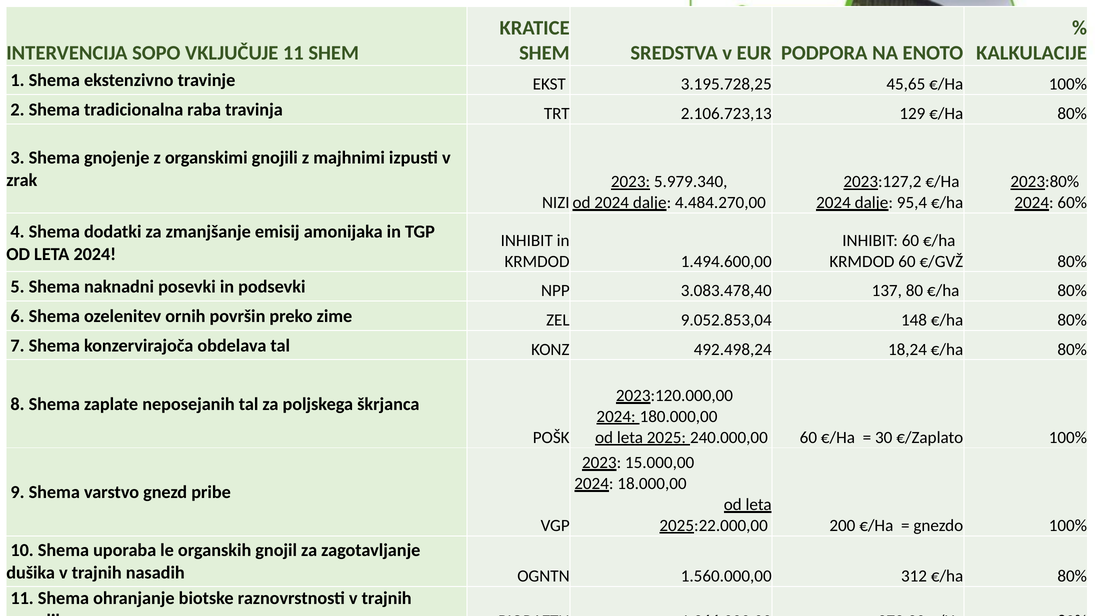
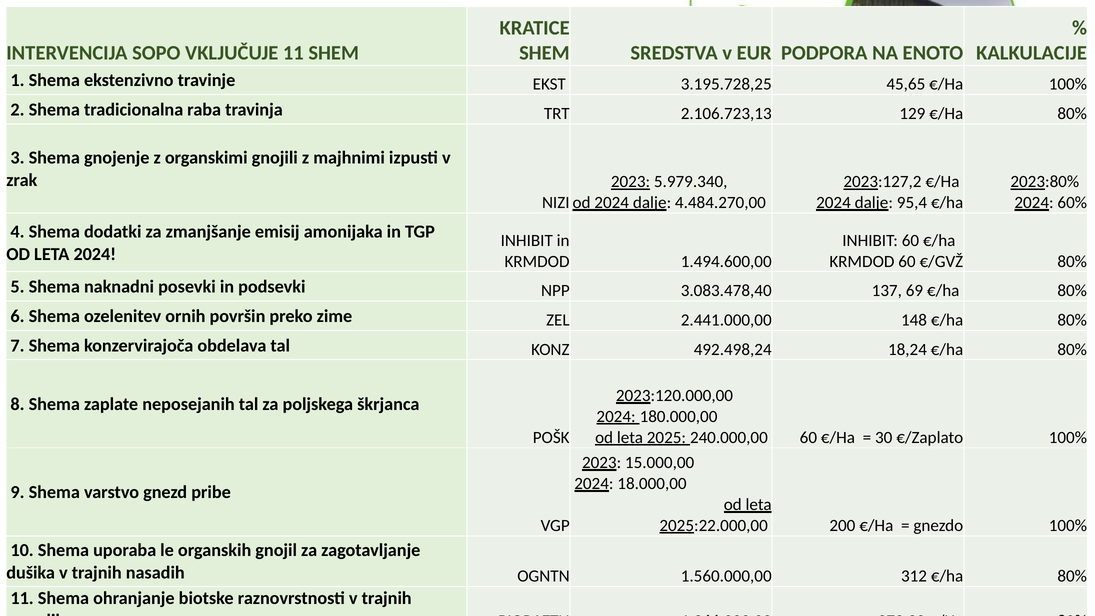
80: 80 -> 69 (914, 291)
9.052.853,04: 9.052.853,04 -> 2.441.000,00 (726, 320)
